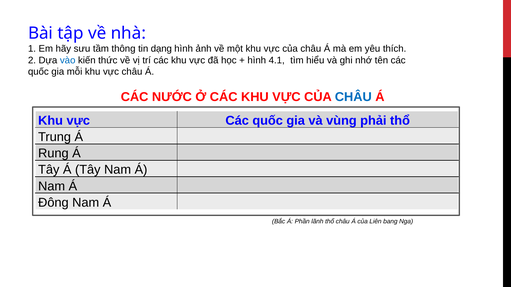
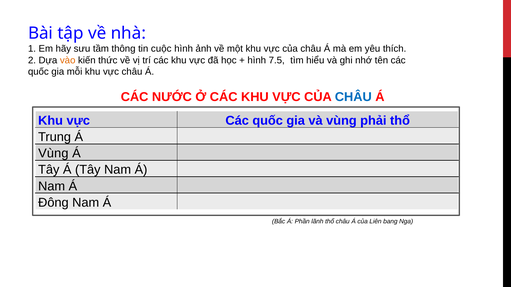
dạng: dạng -> cuộc (161, 49)
vào colour: blue -> orange (68, 60)
4.1: 4.1 -> 7.5 (277, 60)
Rung: Rung -> Vùng (53, 154)
